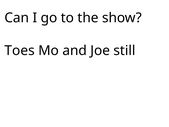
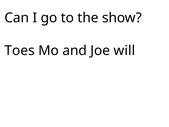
still: still -> will (124, 50)
